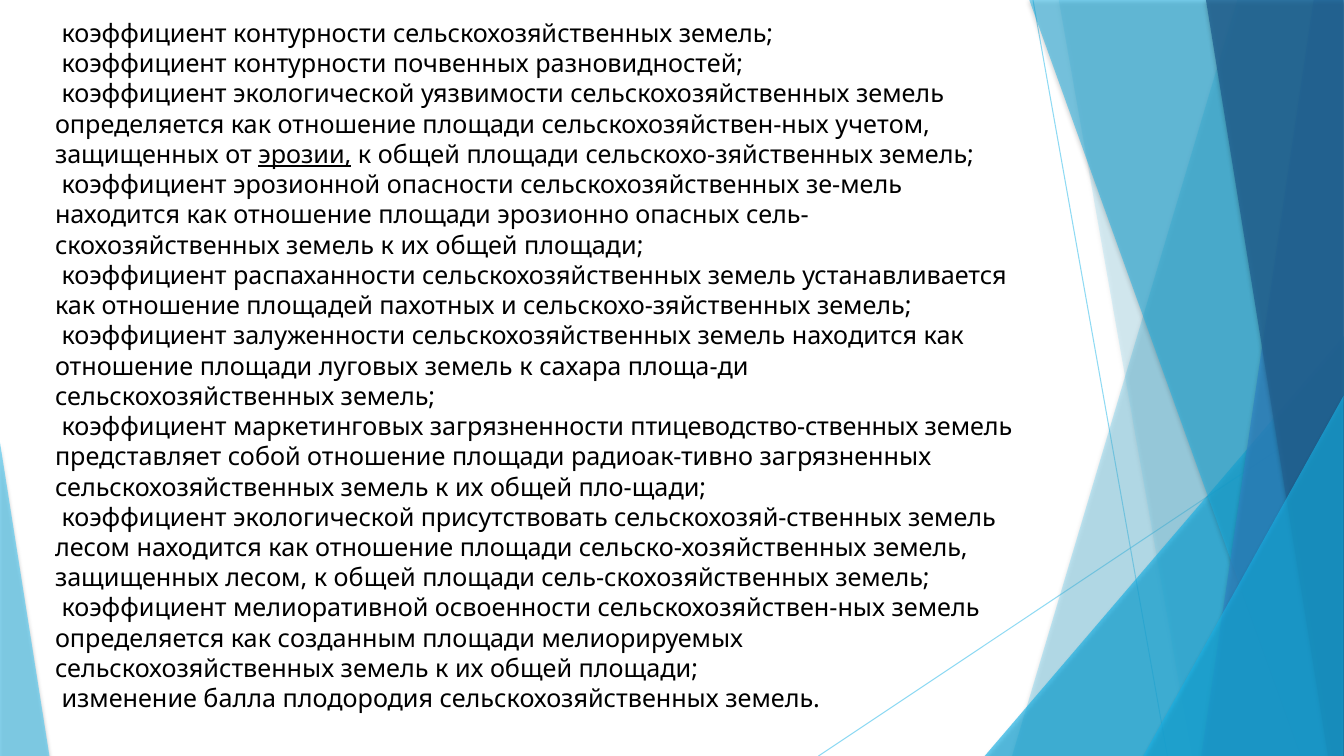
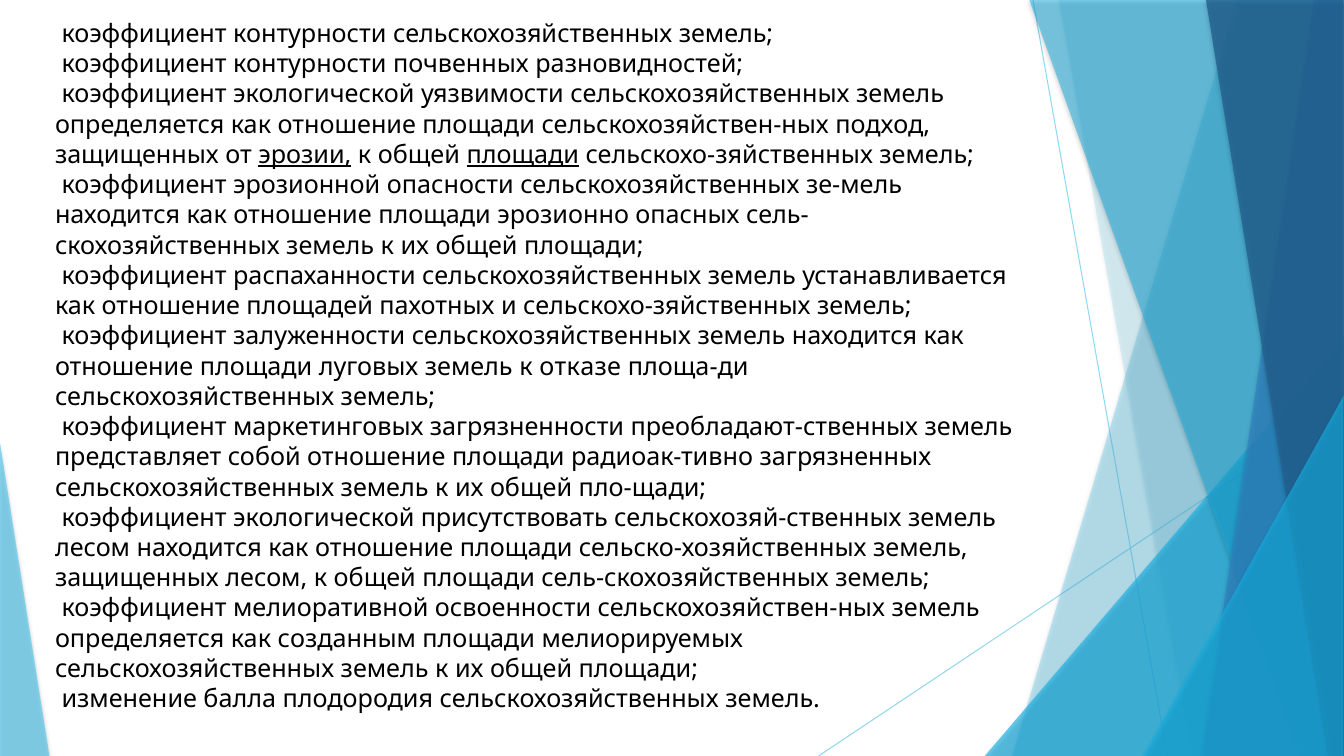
учетом: учетом -> подход (883, 125)
площади underline: none -> present (523, 155)
сахара: сахара -> отказе (580, 367)
птицеводство-ственных: птицеводство-ственных -> преобладают-ственных (774, 427)
